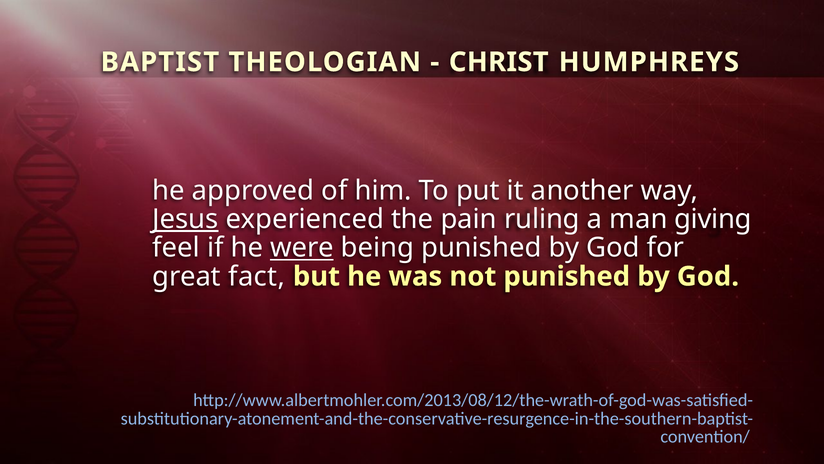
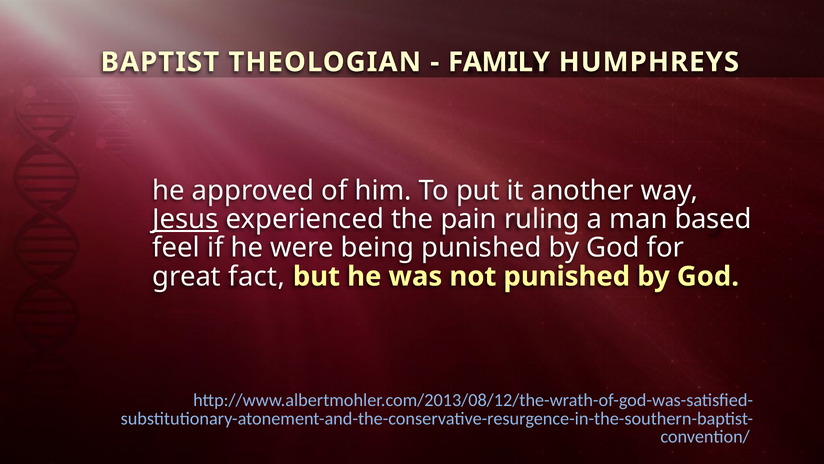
CHRIST: CHRIST -> FAMILY (499, 62)
giving: giving -> based (713, 219)
were underline: present -> none (302, 248)
